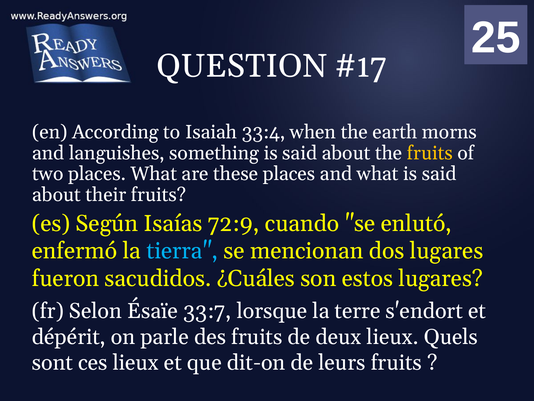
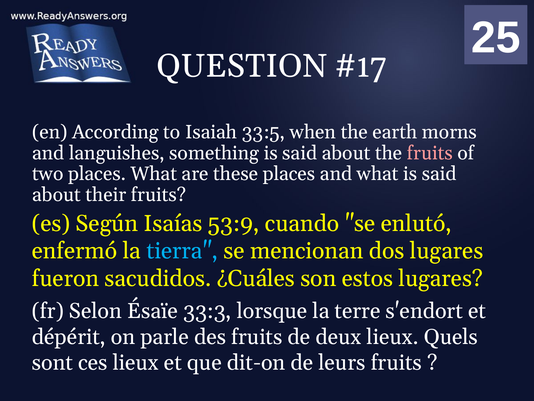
33:4: 33:4 -> 33:5 (263, 132)
fruits colour: yellow -> pink (430, 153)
72:9: 72:9 -> 53:9 (234, 223)
33:7: 33:7 -> 33:3 (207, 311)
